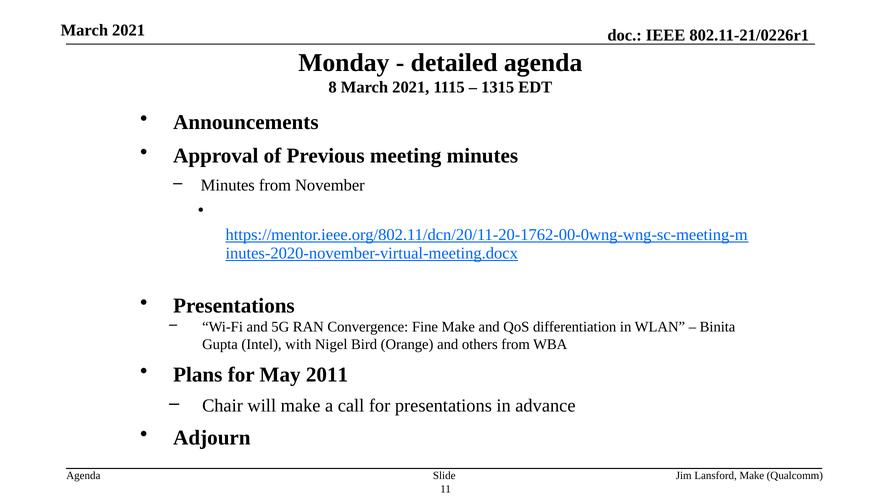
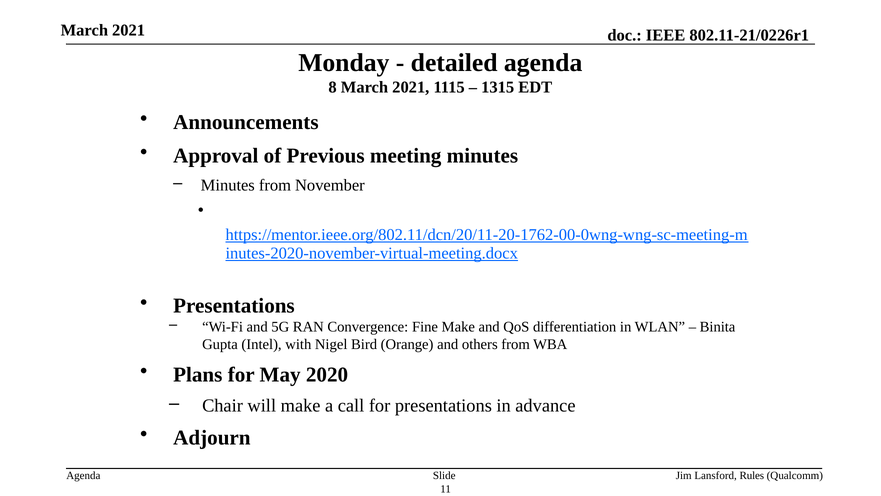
2011: 2011 -> 2020 (327, 374)
Lansford Make: Make -> Rules (752, 475)
